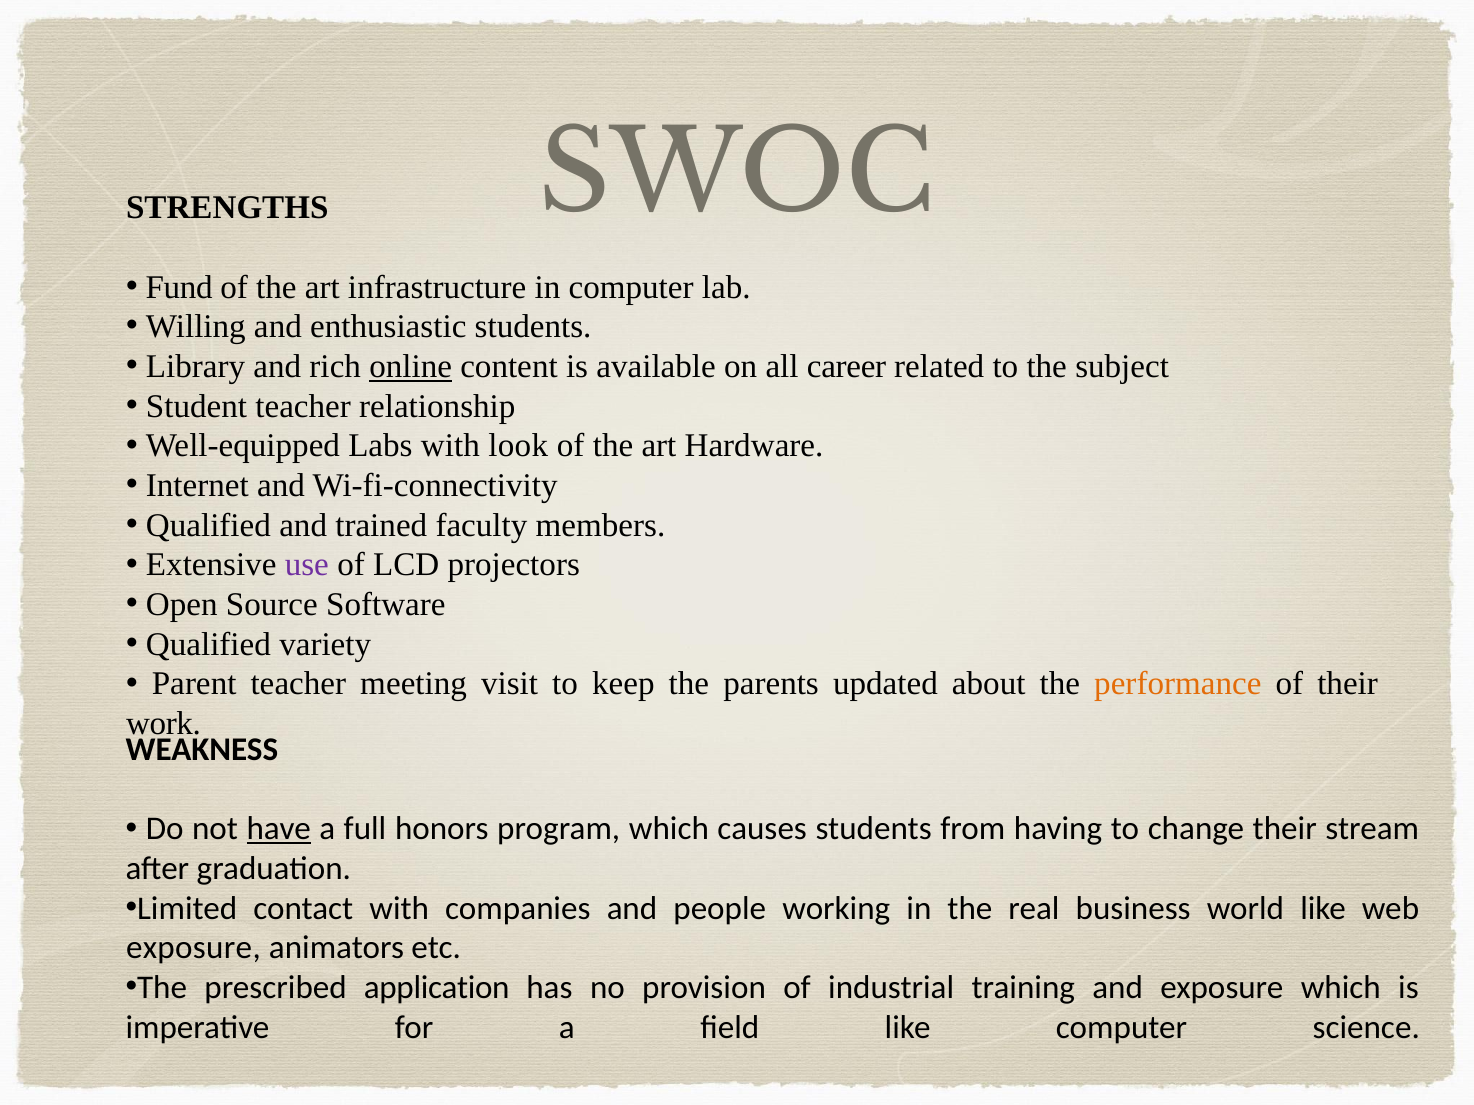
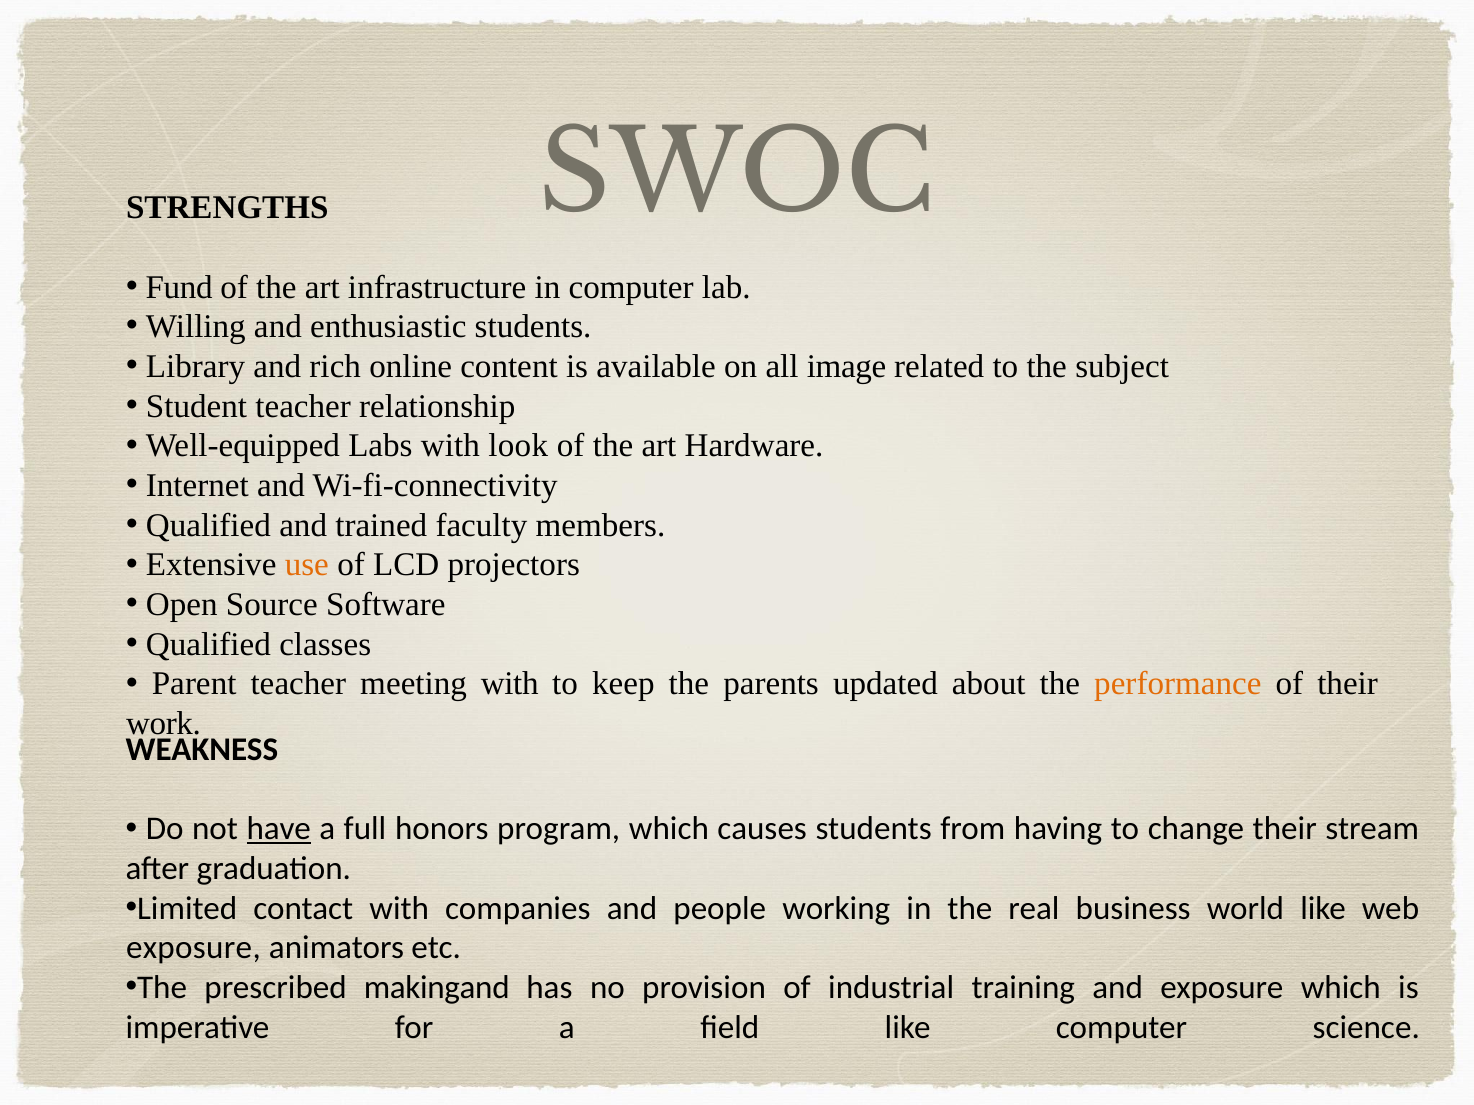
online underline: present -> none (411, 367)
career: career -> image (847, 367)
use colour: purple -> orange (307, 565)
variety: variety -> classes (325, 645)
meeting visit: visit -> with (510, 684)
application: application -> makingand (437, 988)
